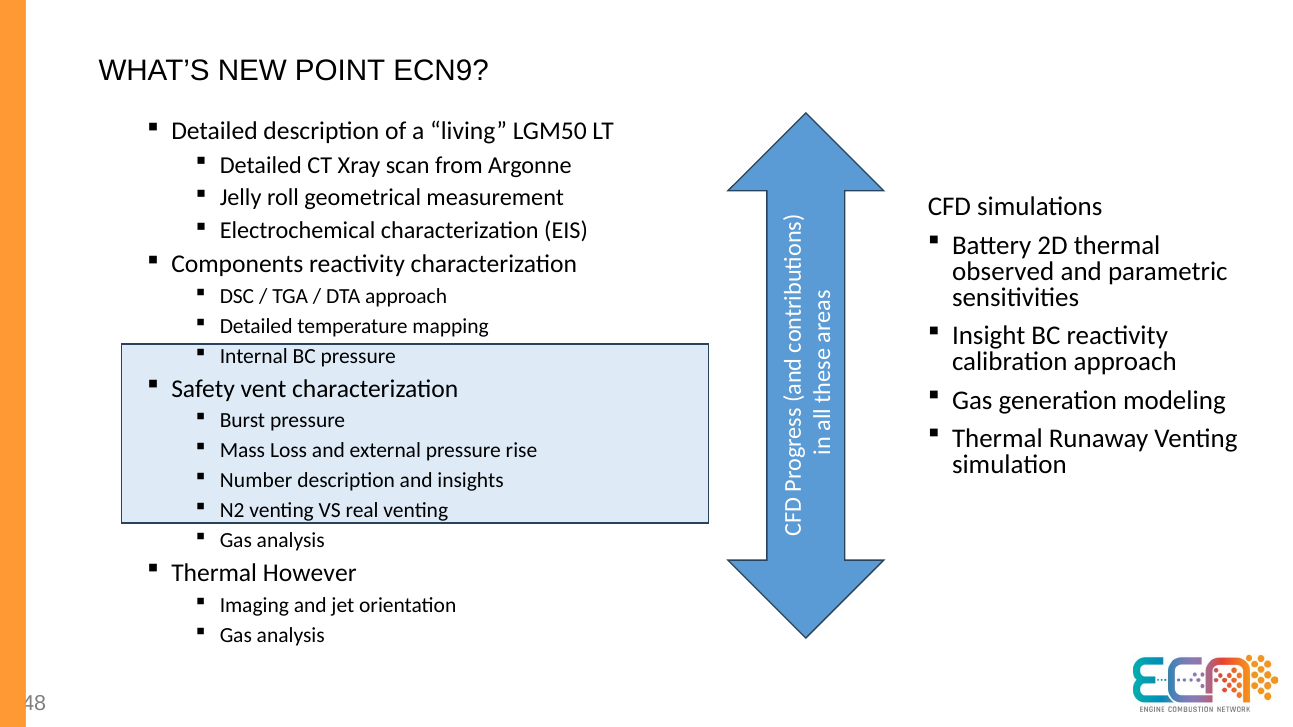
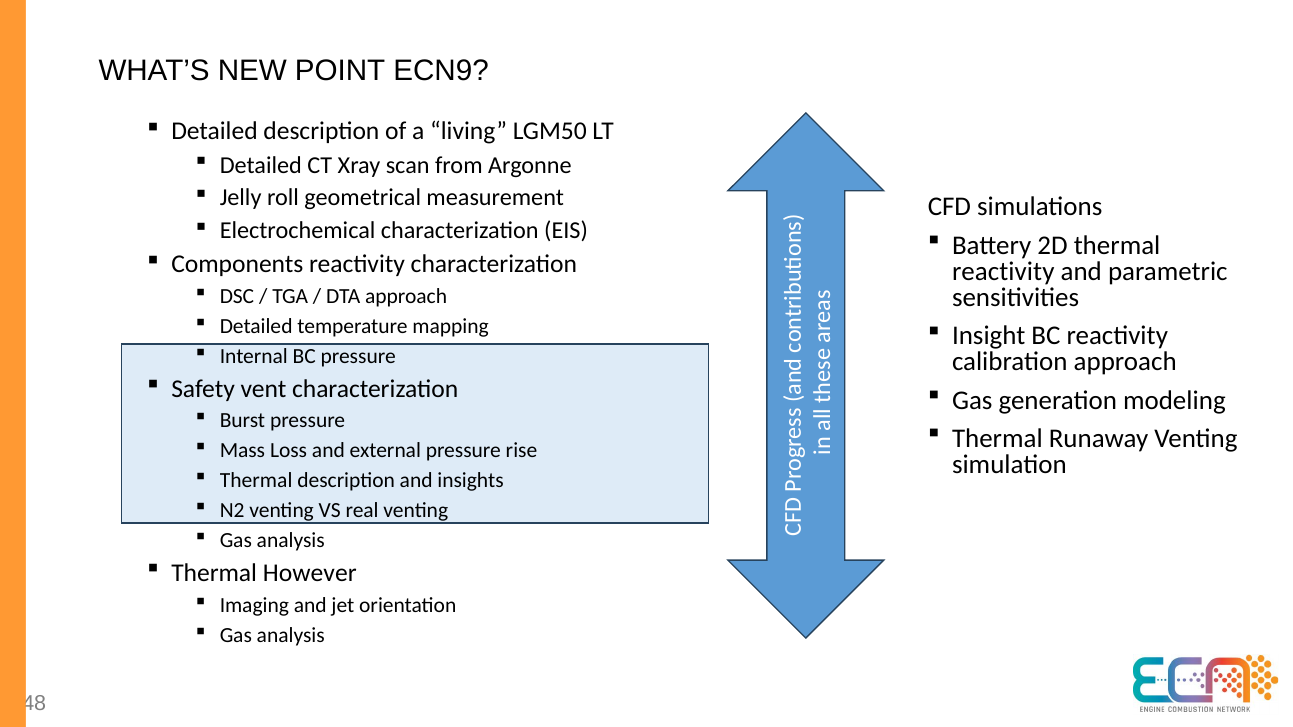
observed: observed -> reactivity (1003, 272)
Number: Number -> Thermal (256, 481)
